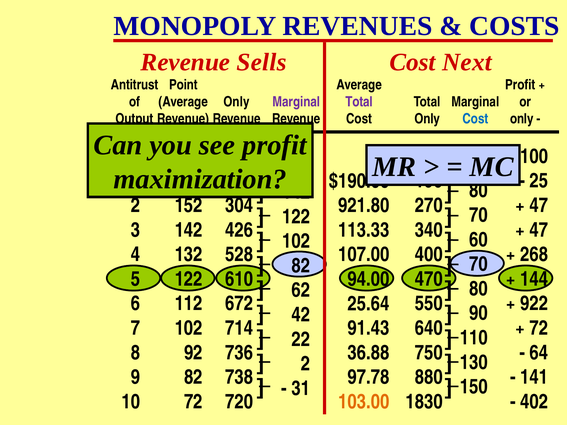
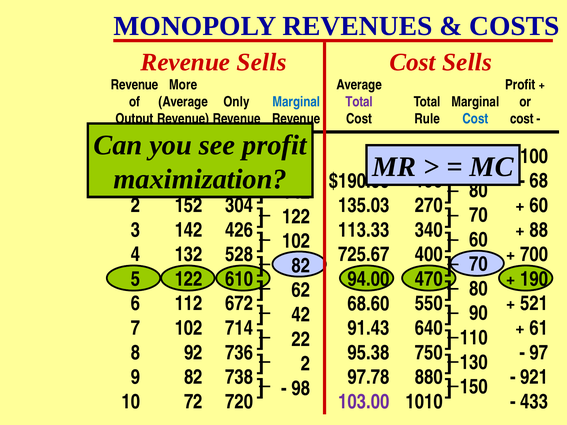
Cost Next: Next -> Sells (467, 62)
Antitrust: Antitrust -> Revenue (135, 85)
Point: Point -> More (183, 85)
Marginal colour: purple -> blue (296, 102)
Only: Only -> Rule (427, 119)
only: only -> cost (522, 119)
25: 25 -> 68 (539, 181)
921.80: 921.80 -> 135.03 (364, 206)
47: 47 -> 60 (539, 206)
47: 47 -> 88 (539, 230)
268: 268 -> 700 (534, 255)
107.00: 107.00 -> 725.67 (364, 255)
144: 144 -> 190 (534, 279)
25.64: 25.64 -> 68.60 (368, 304)
922: 922 -> 521 (534, 304)
72: 72 -> 61 (539, 328)
64: 64 -> 97 (539, 353)
36.88: 36.88 -> 95.38 (368, 353)
141: 141 -> 921 (534, 377)
31: 31 -> 98 (301, 389)
1830: 1830 -> 1010 (424, 402)
402: 402 -> 433 (534, 402)
103.00 colour: orange -> purple (364, 402)
